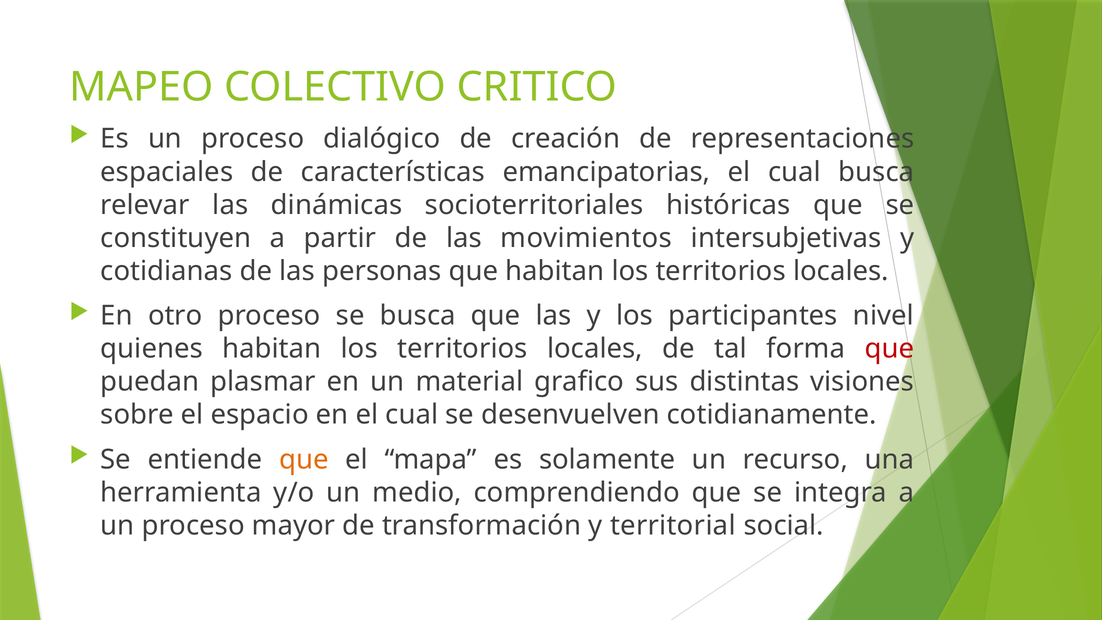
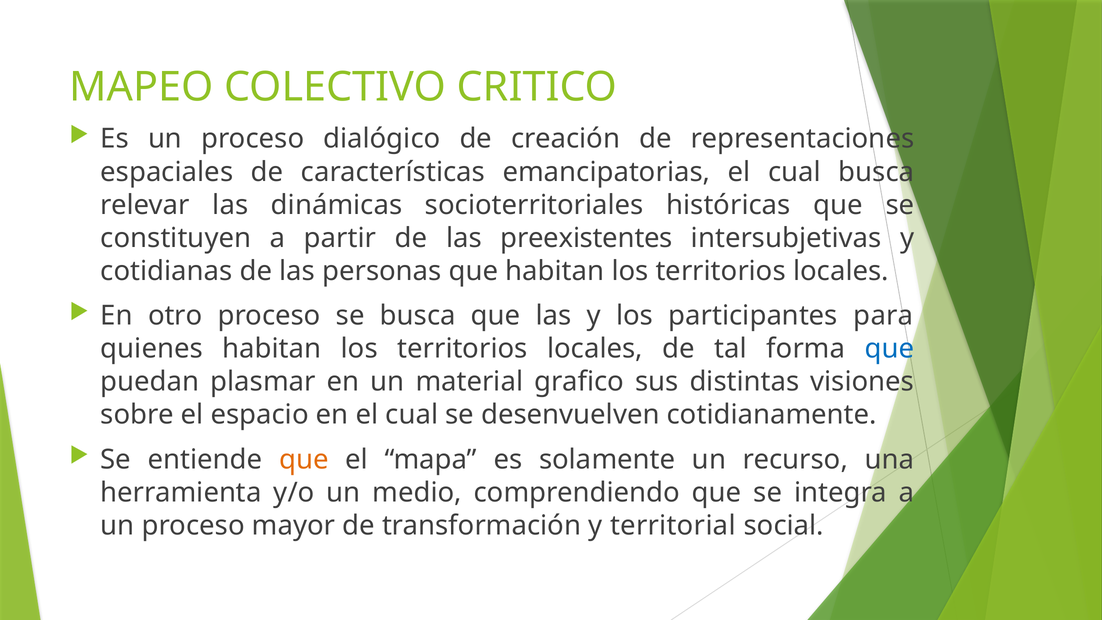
movimientos: movimientos -> preexistentes (587, 238)
nivel: nivel -> para (883, 316)
que colour: red -> blue (889, 349)
